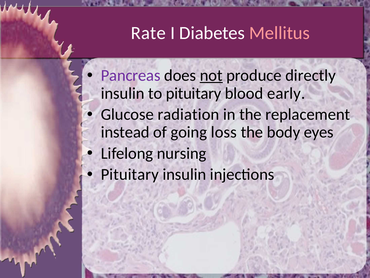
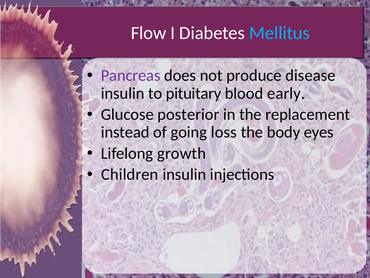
Rate: Rate -> Flow (149, 33)
Mellitus colour: pink -> light blue (279, 33)
not underline: present -> none (211, 75)
directly: directly -> disease (310, 75)
radiation: radiation -> posterior (188, 114)
nursing: nursing -> growth (182, 153)
Pituitary: Pituitary -> Children (130, 174)
